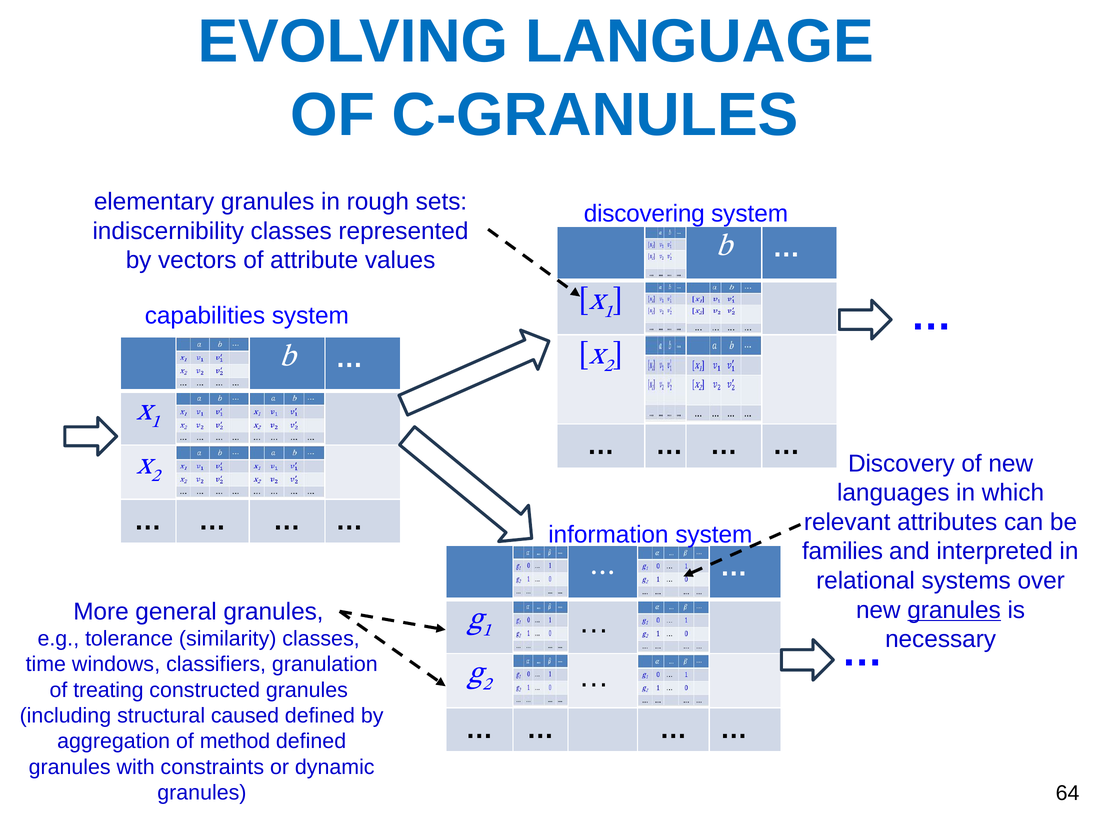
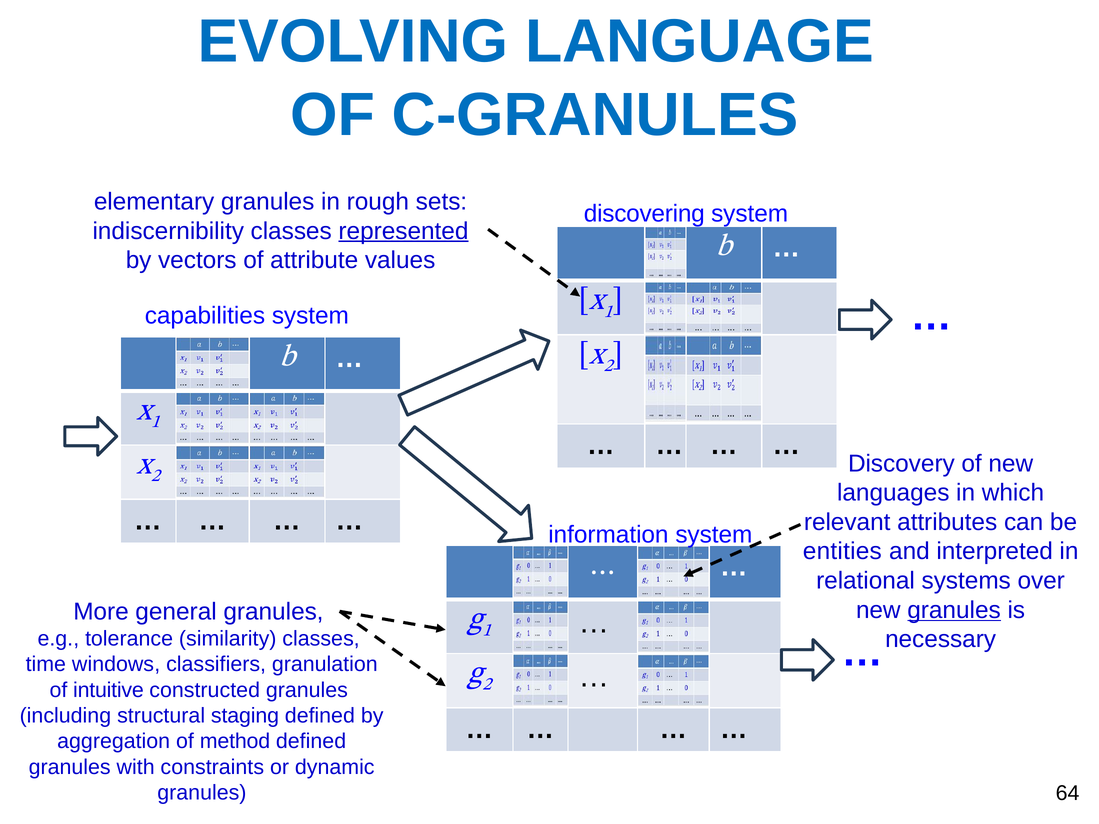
represented underline: none -> present (403, 231)
families: families -> entities (842, 552)
treating: treating -> intuitive (108, 690)
caused: caused -> staging (245, 716)
